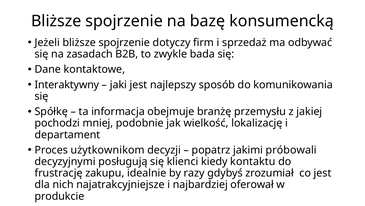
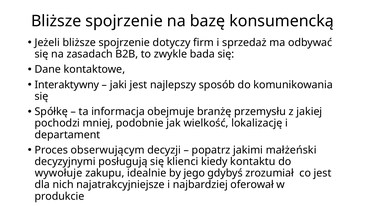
użytkownikom: użytkownikom -> obserwującym (108, 150)
próbowali: próbowali -> małżeński (291, 150)
frustrację: frustrację -> wywołuje (59, 173)
razy: razy -> jego (194, 173)
